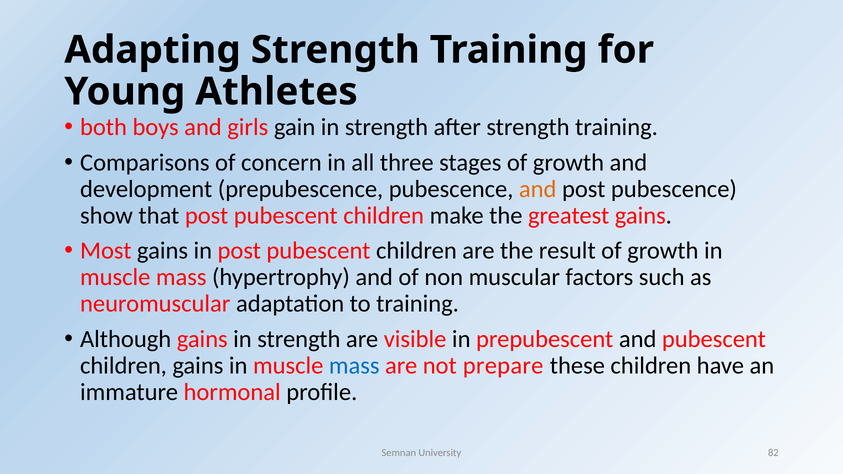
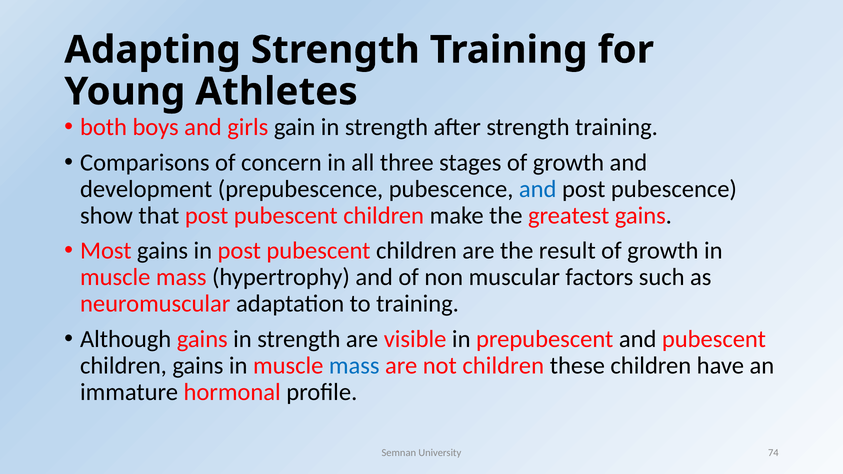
and colour: orange -> blue (538, 189)
not prepare: prepare -> children (503, 366)
82: 82 -> 74 (773, 453)
